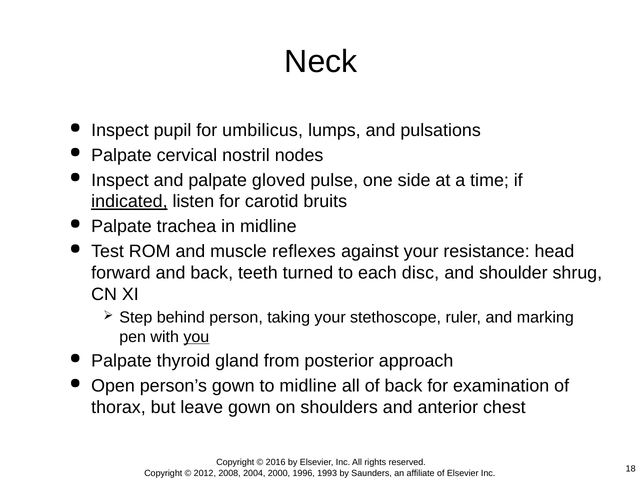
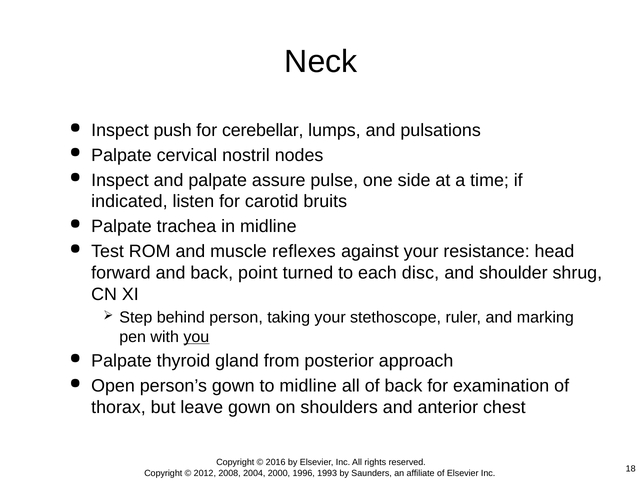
pupil: pupil -> push (173, 130)
umbilicus: umbilicus -> cerebellar (263, 130)
gloved: gloved -> assure (279, 180)
indicated underline: present -> none (129, 202)
teeth: teeth -> point (258, 273)
